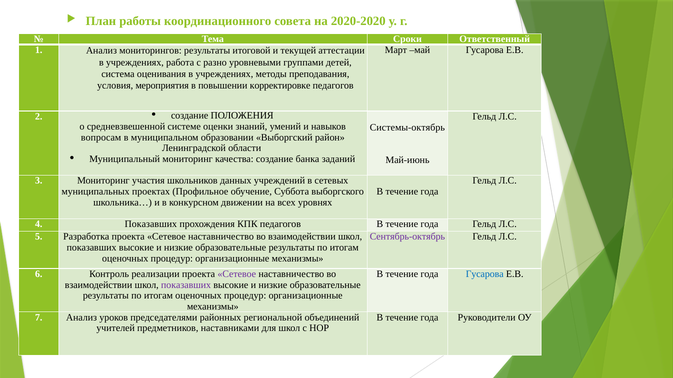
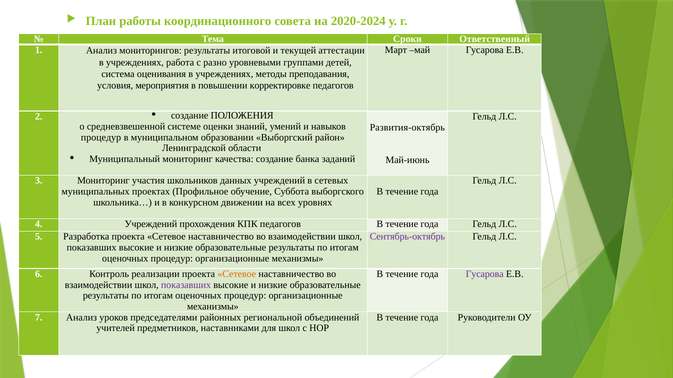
2020-2020: 2020-2020 -> 2020-2024 (358, 21)
Системы-октябрь: Системы-октябрь -> Развития-октябрь (407, 127)
вопросам: вопросам -> процедур (101, 138)
4 Показавших: Показавших -> Учреждений (151, 225)
Сетевое colour: purple -> orange (237, 274)
Гусарова colour: blue -> purple (485, 274)
